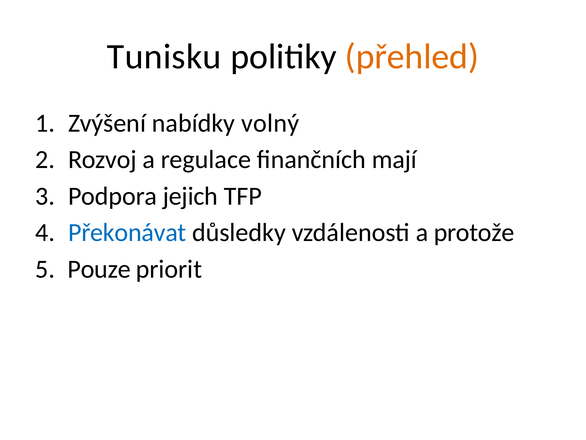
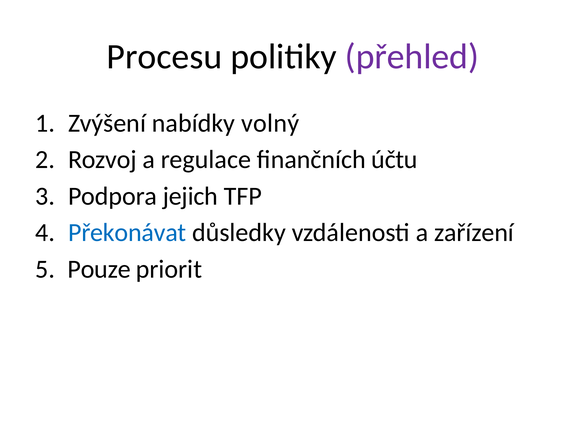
Tunisku: Tunisku -> Procesu (164, 57)
přehled colour: orange -> purple (412, 57)
mají: mají -> účtu (394, 159)
protože: protože -> zařízení (474, 232)
